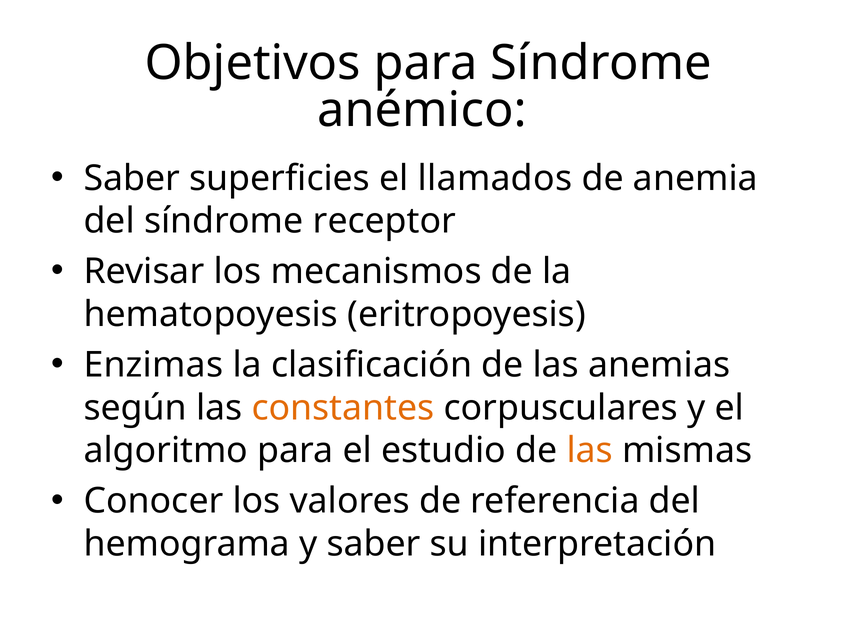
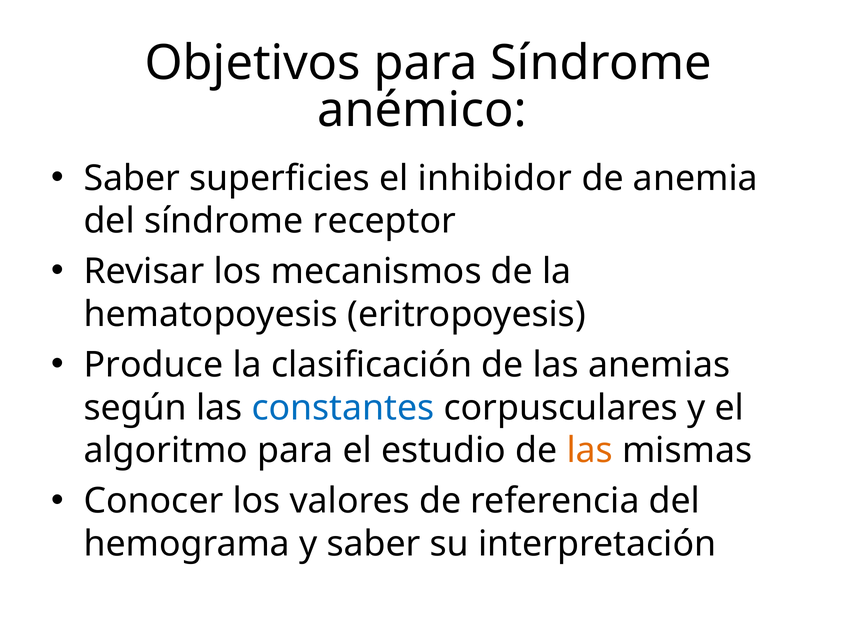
llamados: llamados -> inhibidor (495, 178)
Enzimas: Enzimas -> Produce (153, 365)
constantes colour: orange -> blue (343, 408)
